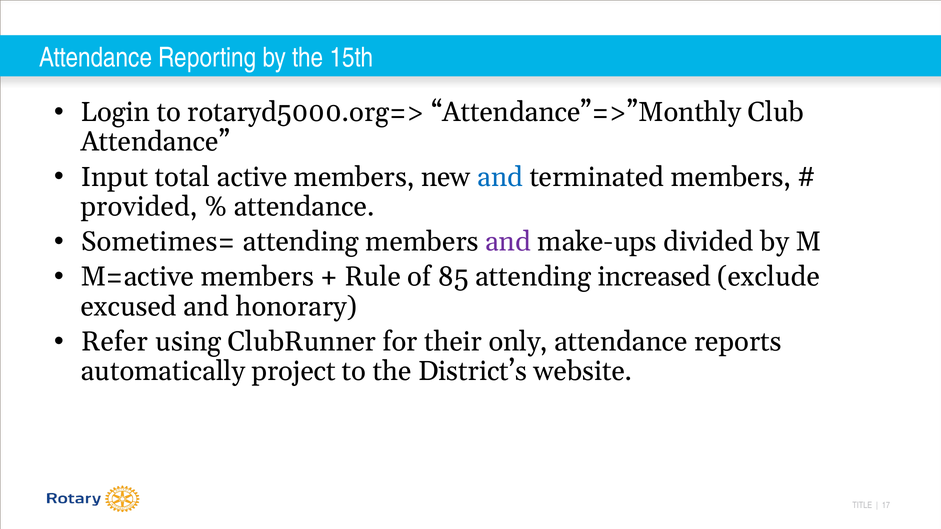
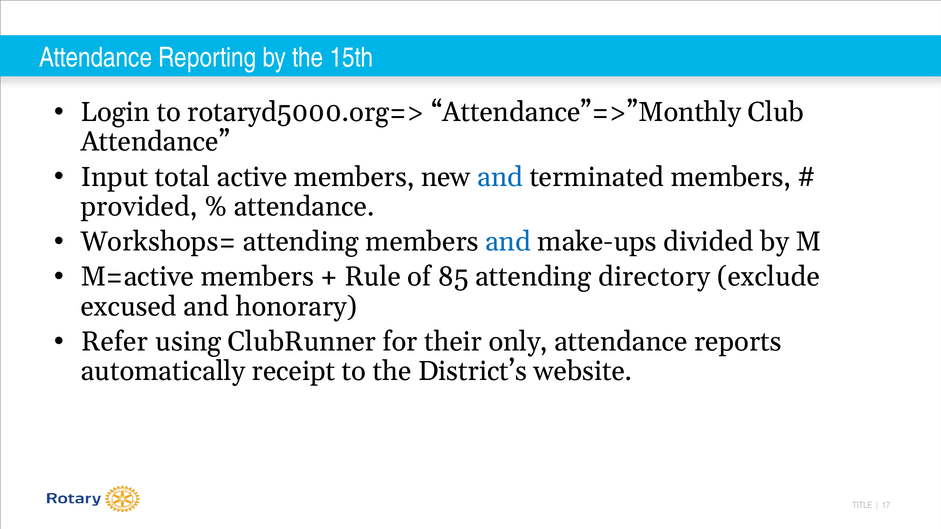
Sometimes=: Sometimes= -> Workshops= (158, 242)
and colour: purple -> blue (508, 242)
increased: increased -> directory (654, 277)
project: project -> receipt (294, 371)
